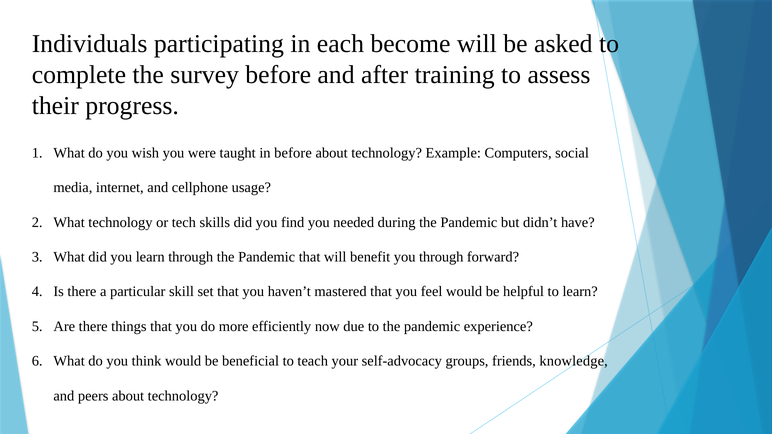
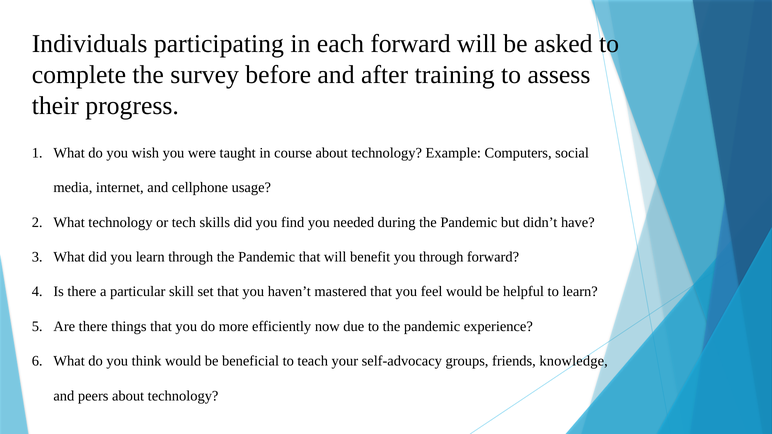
each become: become -> forward (411, 44)
in before: before -> course (293, 153)
